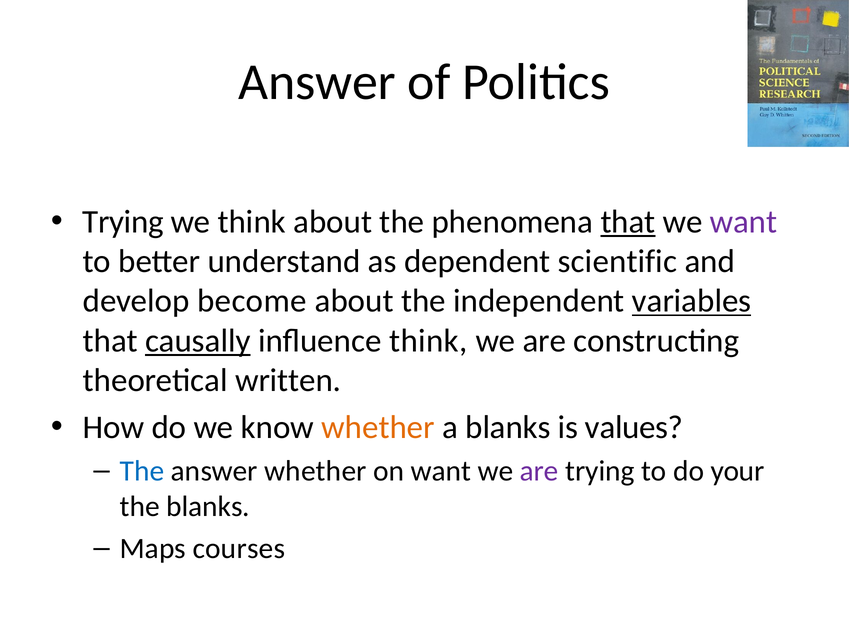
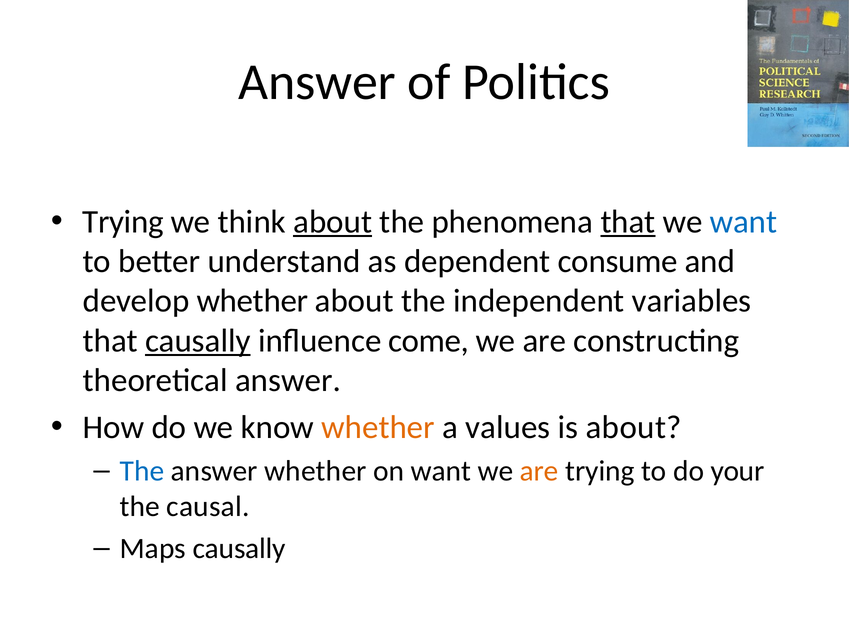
about underline: none -> present (333, 222)
want colour: purple -> blue (744, 222)
scientific: scientific -> consume (618, 262)
develop become: become -> whether (252, 301)
variables underline: present -> none (692, 301)
influence think: think -> come (429, 341)
theoretical written: written -> answer (288, 381)
a blanks: blanks -> values (508, 428)
is values: values -> about (634, 428)
are colour: purple -> orange (539, 472)
the blanks: blanks -> causal (208, 507)
Maps courses: courses -> causally (239, 549)
